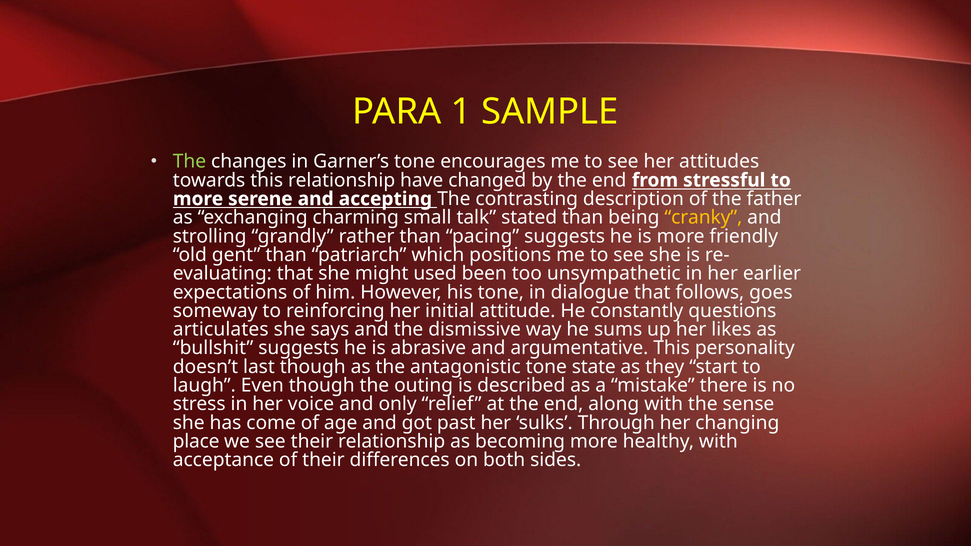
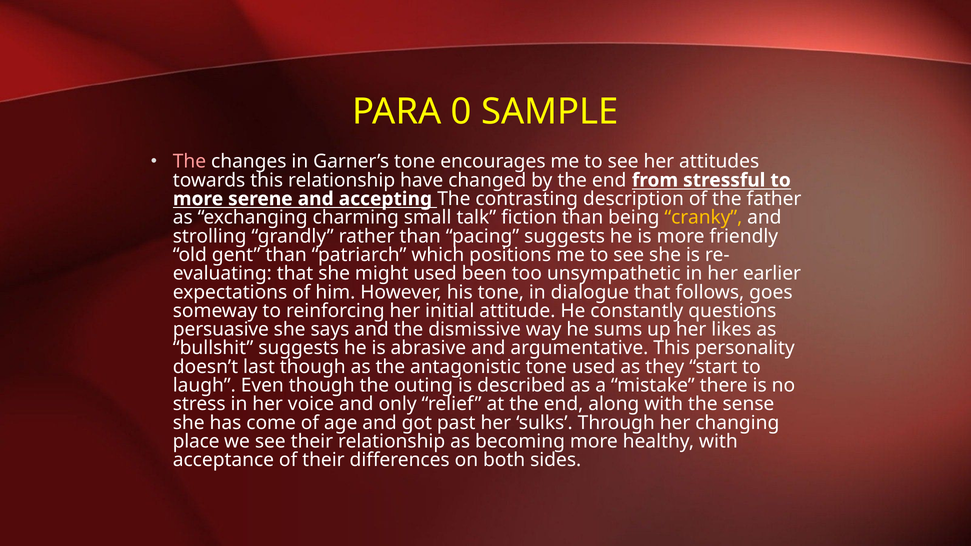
1: 1 -> 0 (461, 112)
The colour: light green -> pink (189, 162)
stated: stated -> fiction (529, 218)
articulates: articulates -> persuasive (221, 330)
tone state: state -> used (594, 367)
